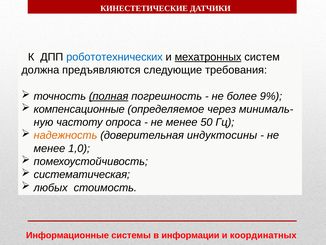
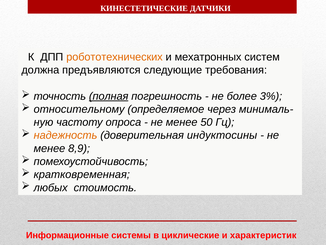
робототехнических colour: blue -> orange (114, 57)
мехатронных underline: present -> none (208, 57)
9%: 9% -> 3% (271, 96)
компенсационные: компенсационные -> относительному (79, 109)
1,0: 1,0 -> 8,9 (79, 148)
систематическая: систематическая -> кратковременная (82, 174)
информации: информации -> циклические (190, 235)
координатных: координатных -> характеристик (263, 235)
